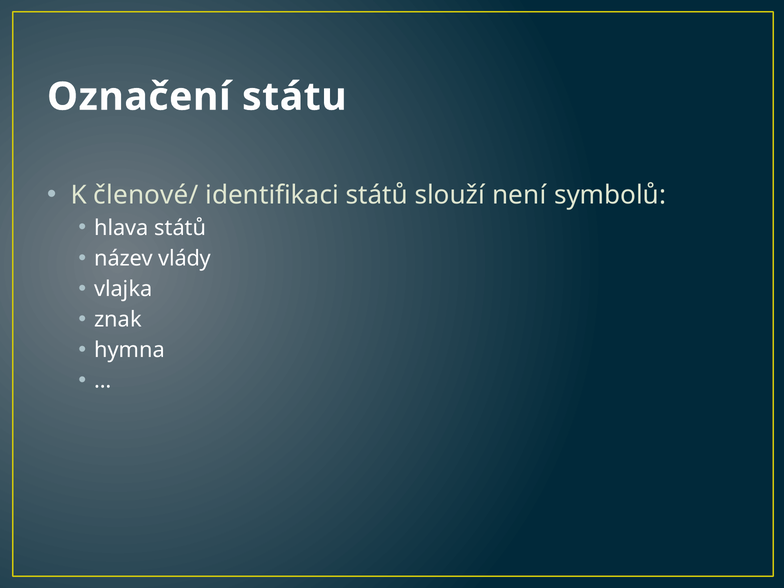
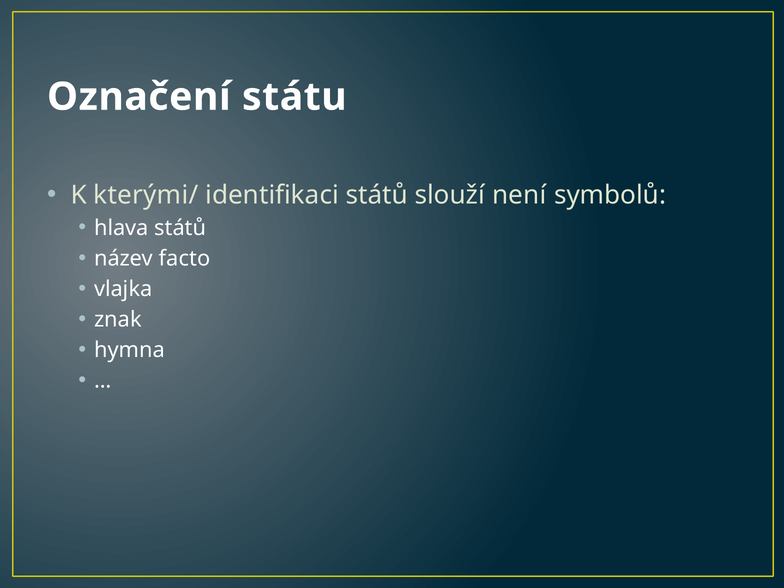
členové/: členové/ -> kterými/ (146, 195)
vlády: vlády -> facto (184, 259)
